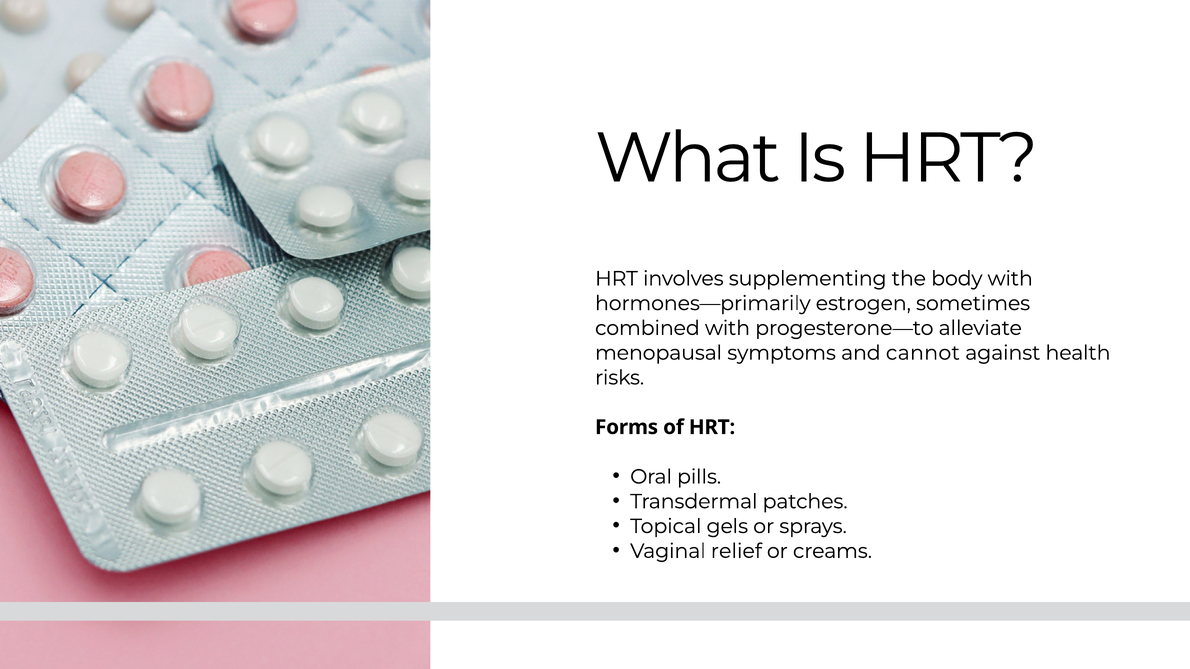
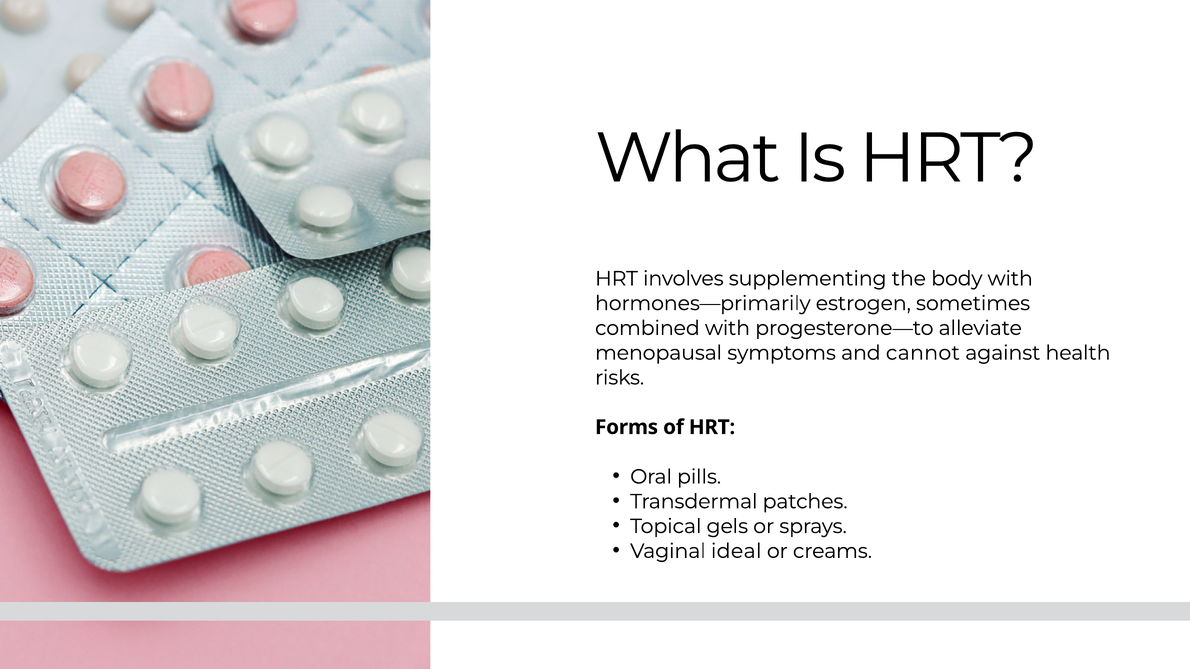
relief: relief -> ideal (736, 551)
